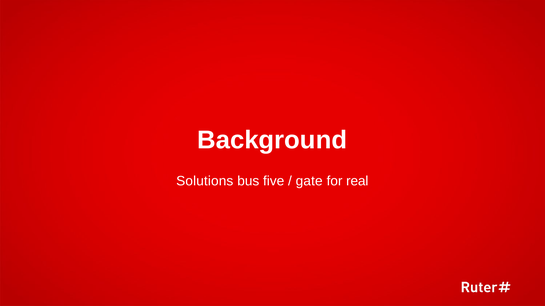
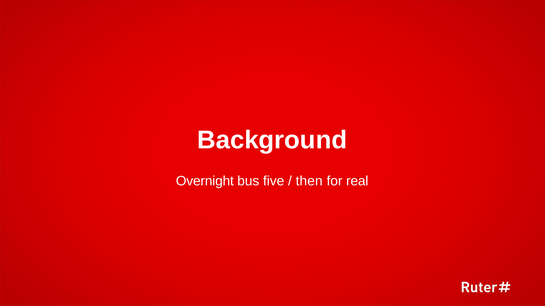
Solutions: Solutions -> Overnight (205, 181)
gate: gate -> then (309, 181)
